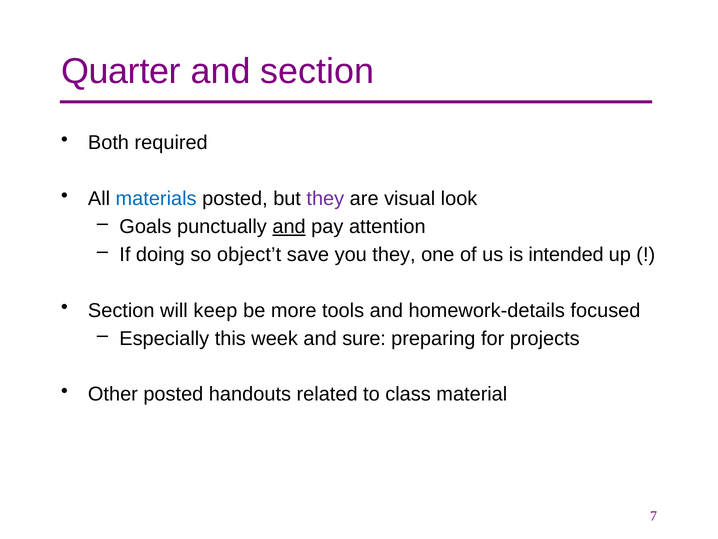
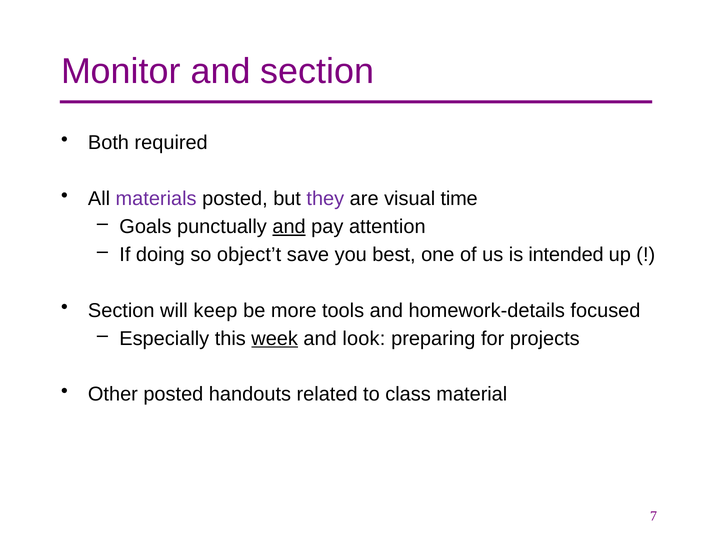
Quarter: Quarter -> Monitor (121, 71)
materials colour: blue -> purple (156, 198)
look: look -> time (459, 198)
you they: they -> best (394, 254)
week underline: none -> present (275, 338)
sure: sure -> look (364, 338)
